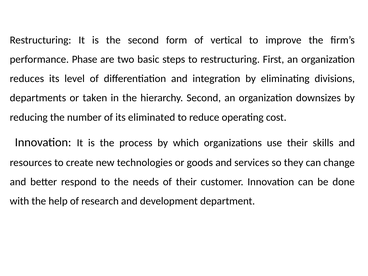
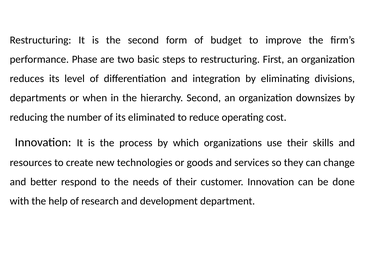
vertical: vertical -> budget (226, 40)
taken: taken -> when (95, 98)
